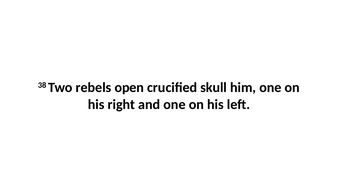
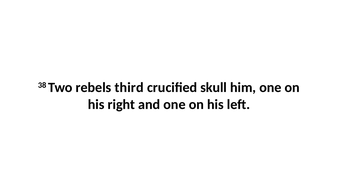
open: open -> third (129, 88)
